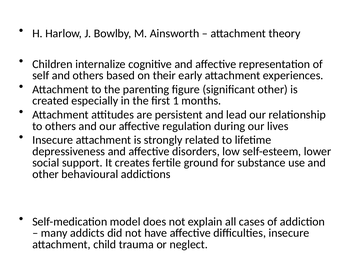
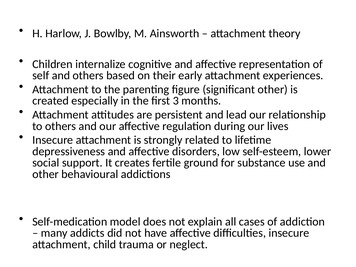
1: 1 -> 3 (176, 101)
